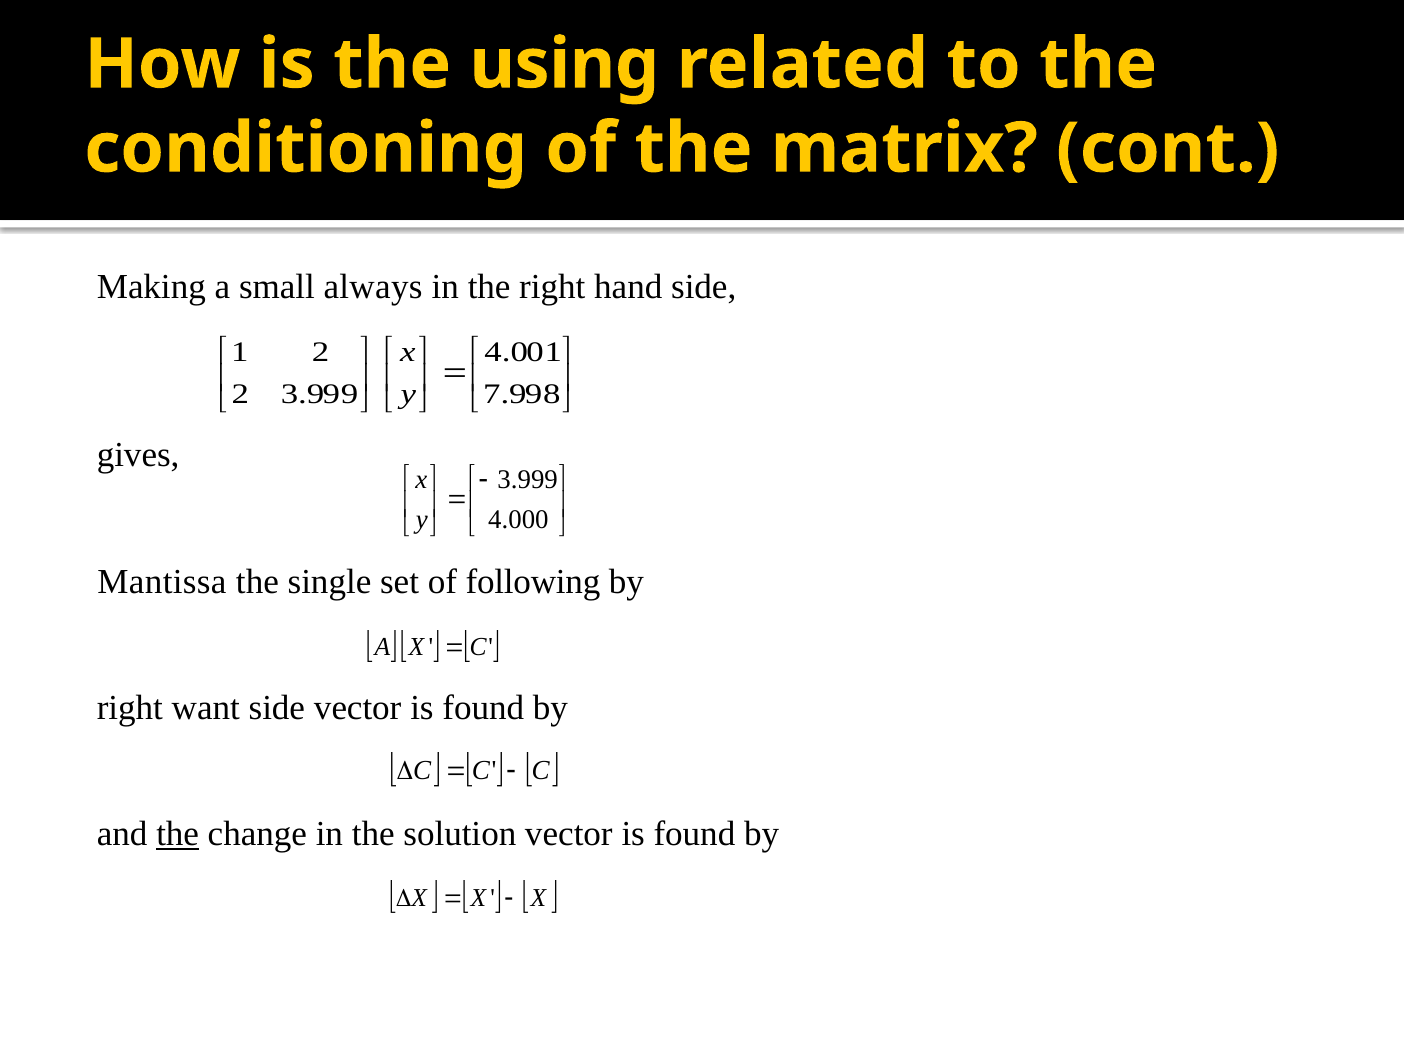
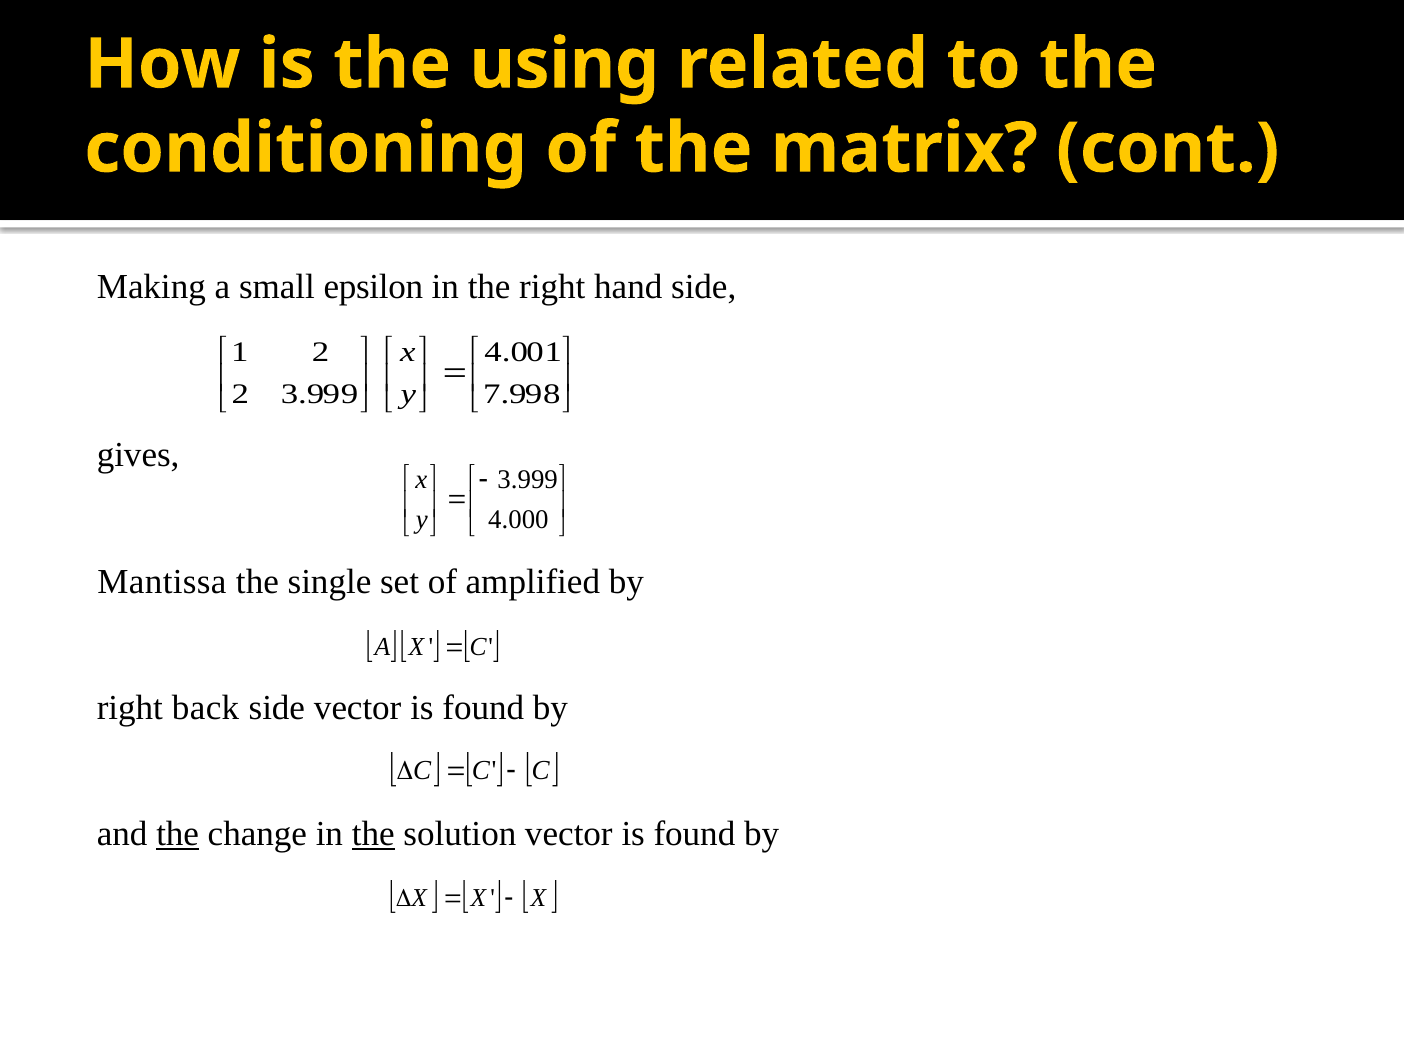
always: always -> epsilon (373, 287)
following: following -> amplified (533, 582)
want: want -> back (206, 708)
the underline: none -> present (373, 834)
